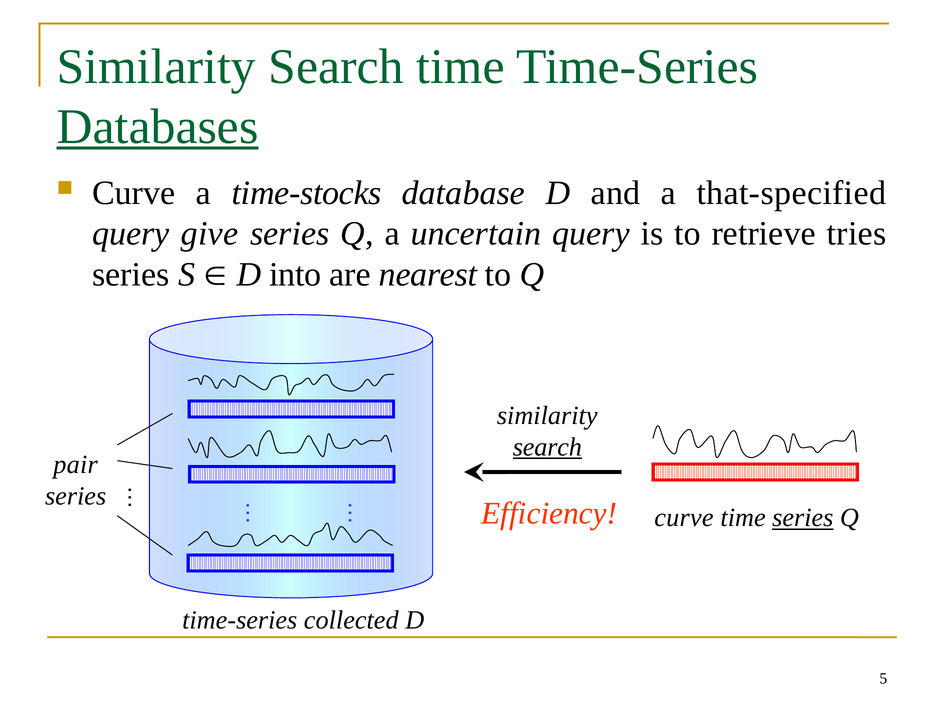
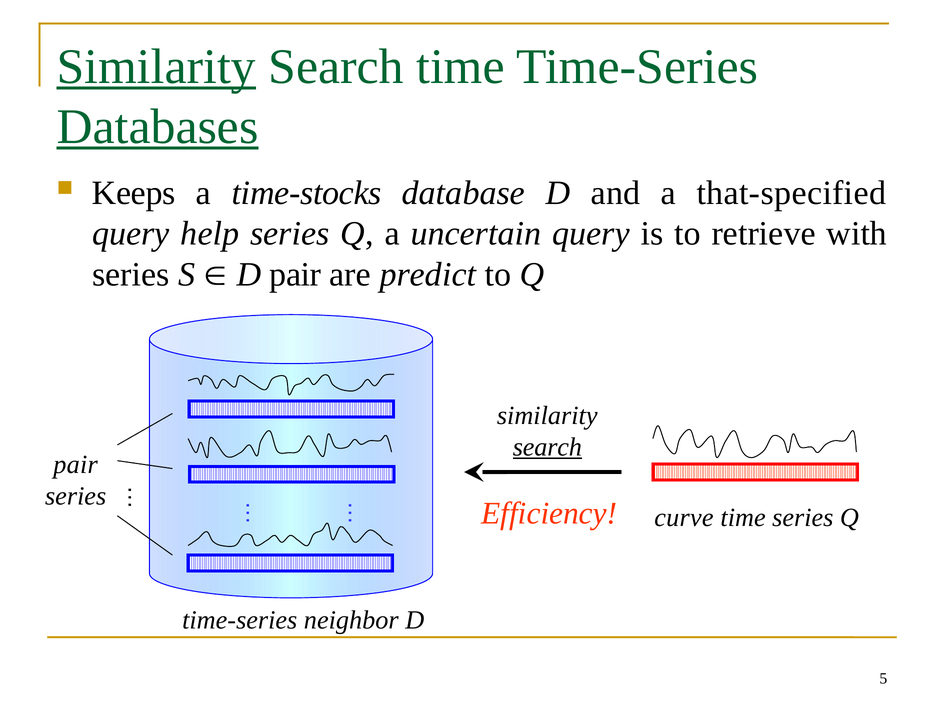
Similarity underline: none -> present (156, 67)
Curve: Curve -> Keeps (134, 193)
give: give -> help (210, 234)
tries: tries -> with (857, 234)
D into: into -> pair (295, 275)
nearest: nearest -> predict (428, 275)
series underline: present -> none (803, 518)
collected: collected -> neighbor (351, 620)
